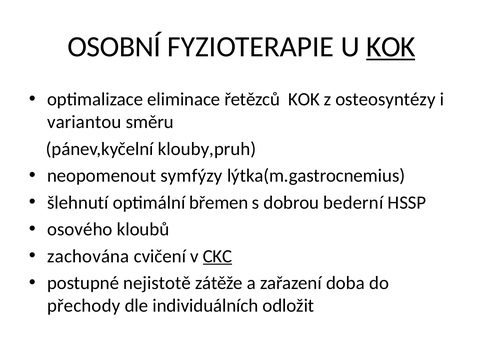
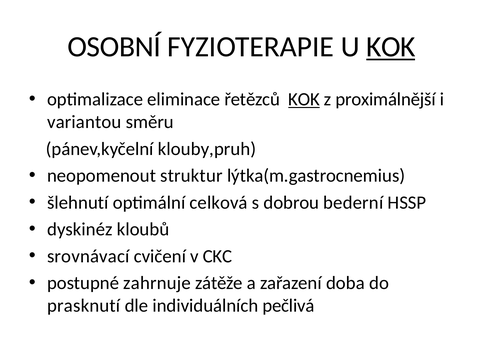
KOK underline: none -> present (304, 100)
osteosyntézy: osteosyntézy -> proximálnější (386, 100)
symfýzy: symfýzy -> struktur (191, 176)
břemen: břemen -> celková (219, 203)
osového: osového -> dyskinéz (80, 229)
zachována: zachována -> srovnávací (88, 256)
CKC underline: present -> none (218, 256)
nejistotě: nejistotě -> zahrnuje (157, 283)
přechody: přechody -> prasknutí (84, 306)
odložit: odložit -> pečlivá (288, 306)
